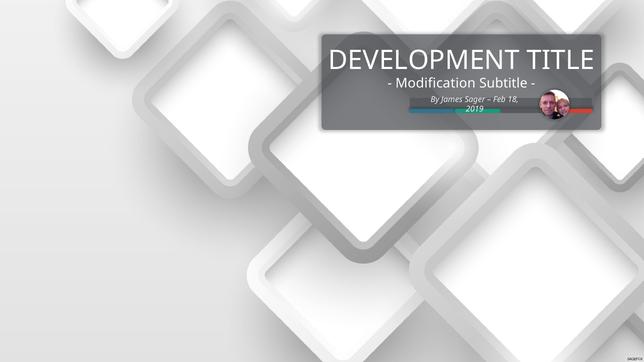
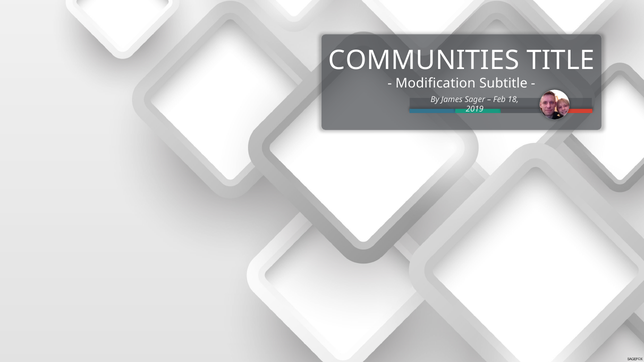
DEVELOPMENT: DEVELOPMENT -> COMMUNITIES (424, 60)
